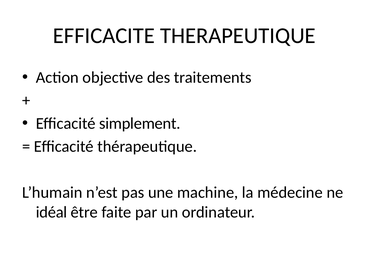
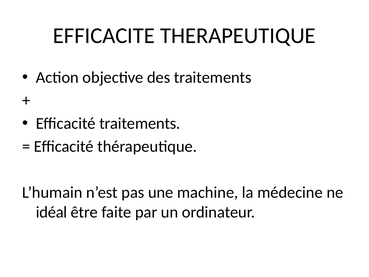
Efficacité simplement: simplement -> traitements (140, 123)
